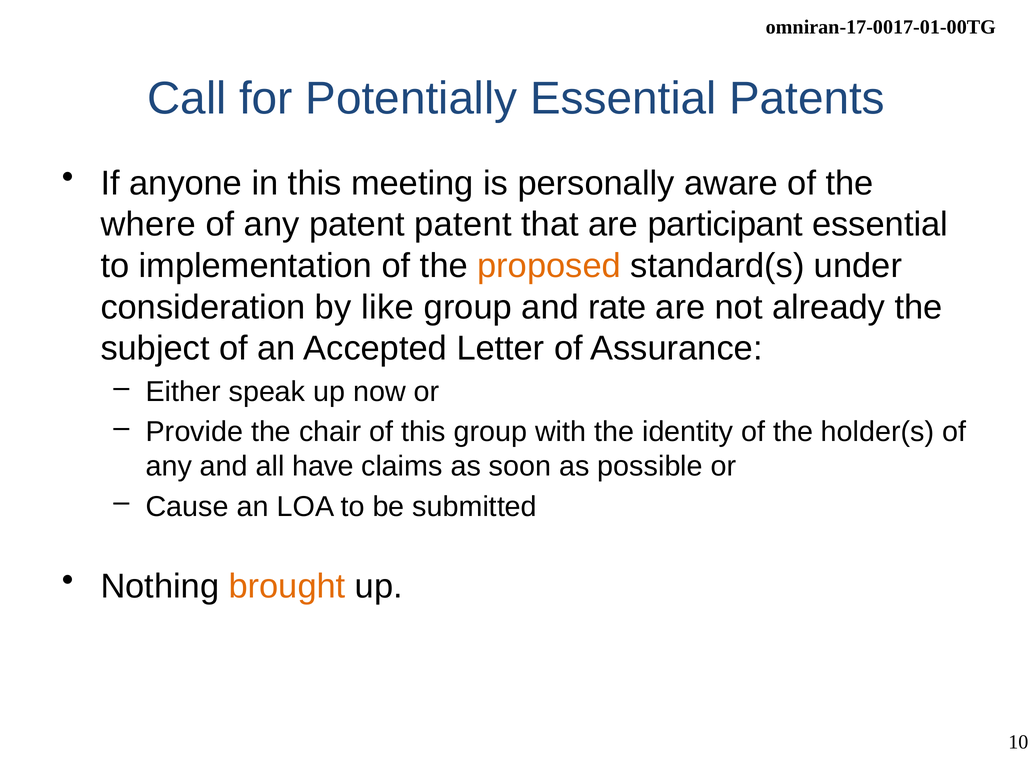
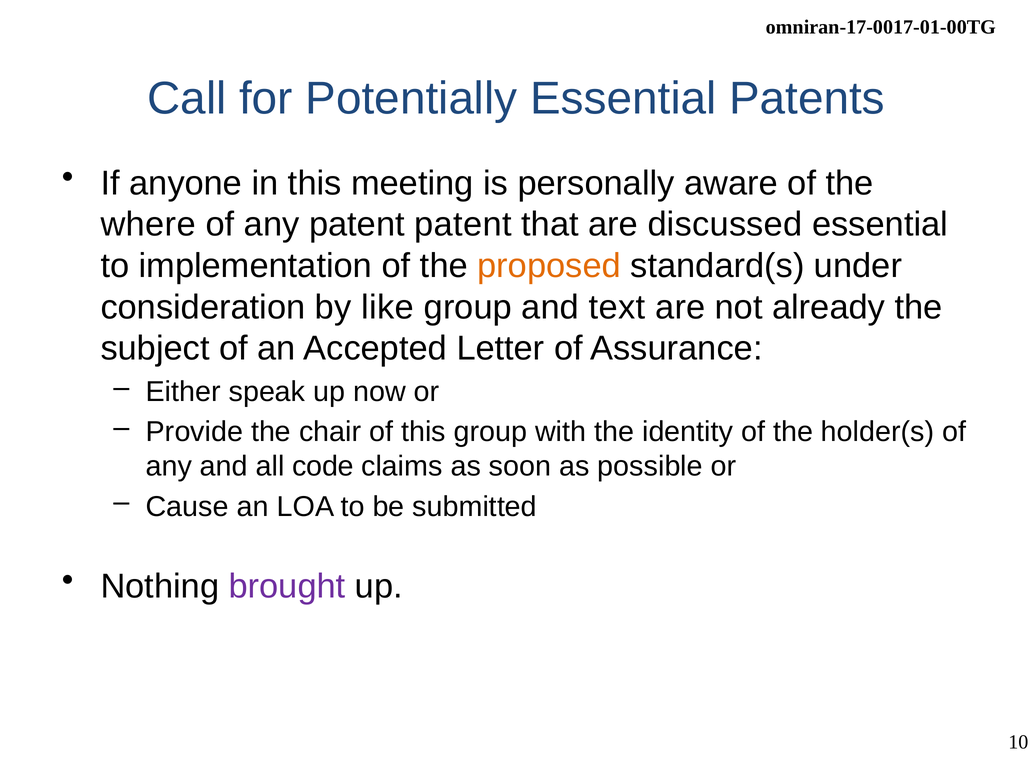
participant: participant -> discussed (725, 224)
rate: rate -> text (617, 307)
have: have -> code (323, 466)
brought colour: orange -> purple (287, 586)
